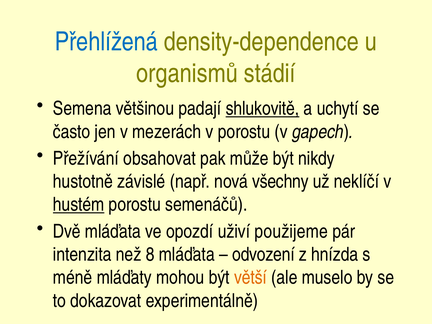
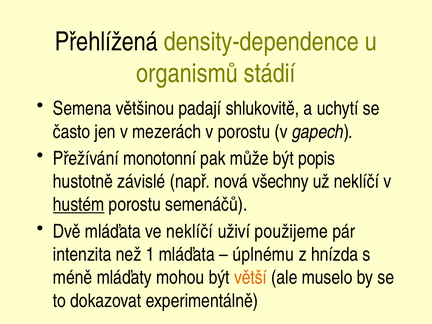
Přehlížená colour: blue -> black (106, 42)
shlukovitě underline: present -> none (262, 109)
obsahovat: obsahovat -> monotonní (160, 159)
nikdy: nikdy -> popis (317, 159)
ve opozdí: opozdí -> neklíčí (190, 232)
8: 8 -> 1 (150, 255)
odvození: odvození -> úplnému (263, 255)
